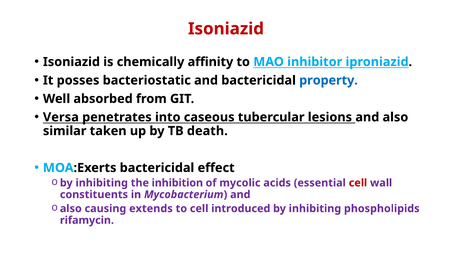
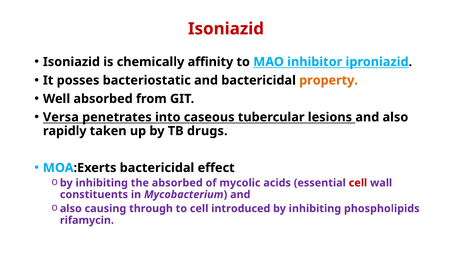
property colour: blue -> orange (328, 80)
similar: similar -> rapidly (65, 131)
death: death -> drugs (207, 131)
the inhibition: inhibition -> absorbed (177, 183)
extends: extends -> through (151, 209)
